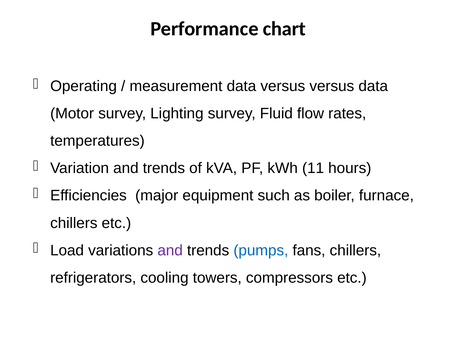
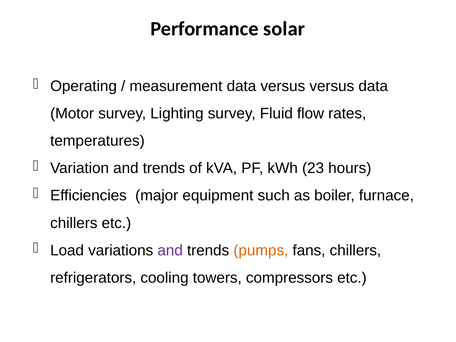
chart: chart -> solar (284, 29)
11: 11 -> 23 (313, 168)
pumps colour: blue -> orange (261, 250)
